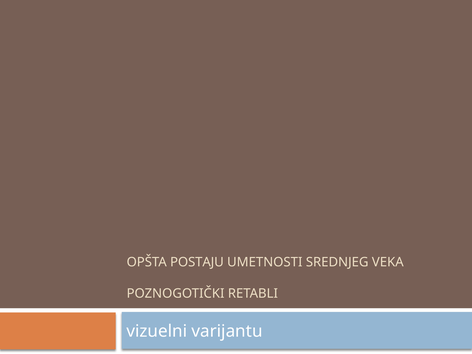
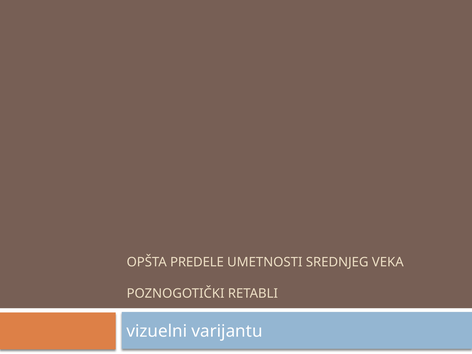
POSTAJU: POSTAJU -> PREDELE (197, 262)
